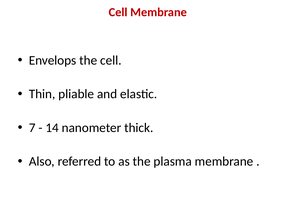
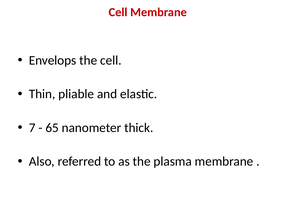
14: 14 -> 65 (52, 128)
